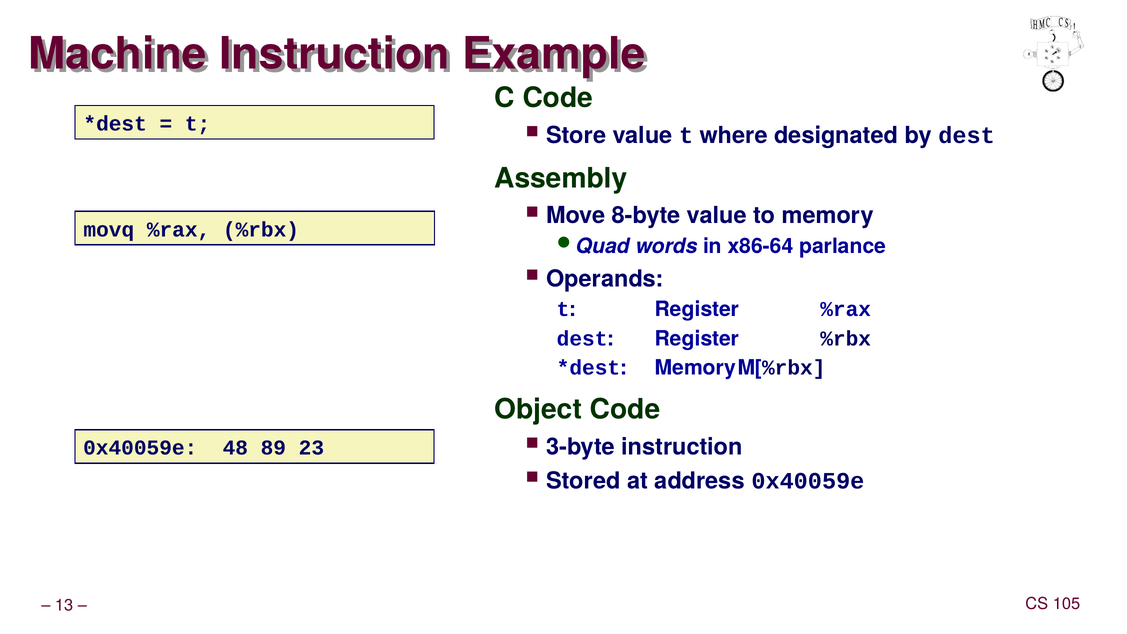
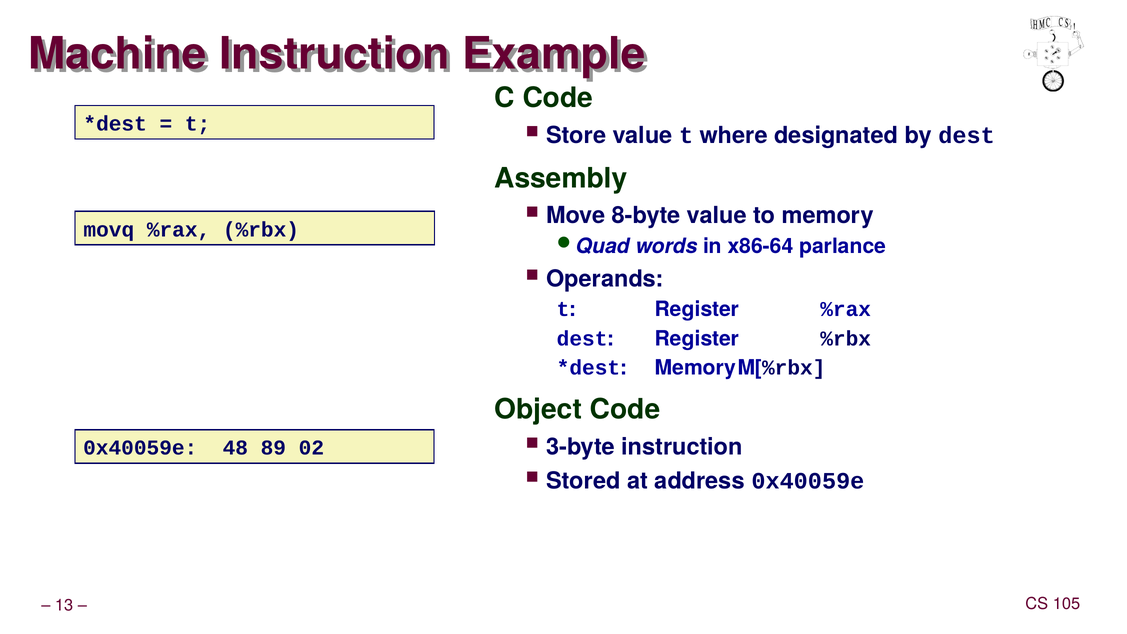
23: 23 -> 02 (311, 448)
